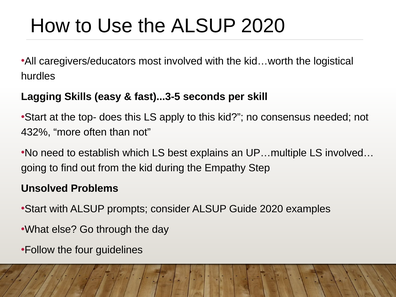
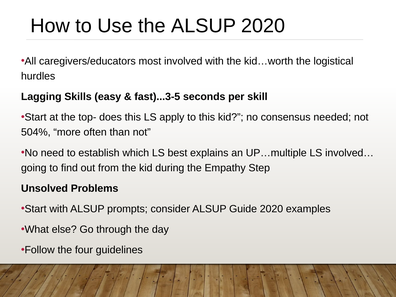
432%: 432% -> 504% (36, 132)
